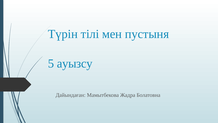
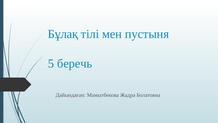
Түрін: Түрін -> Бұлақ (63, 34)
ауызсу: ауызсу -> беречь (75, 63)
